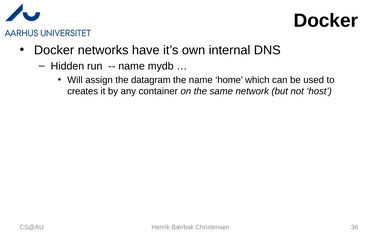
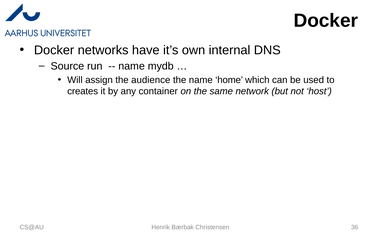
Hidden: Hidden -> Source (67, 66)
datagram: datagram -> audience (151, 80)
